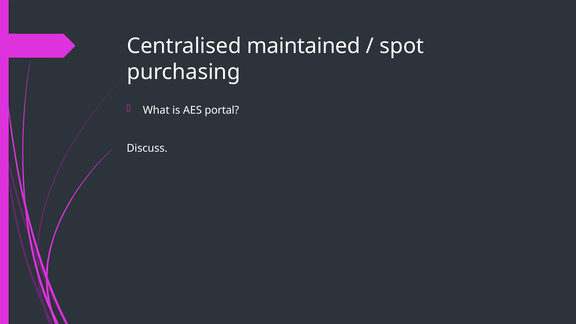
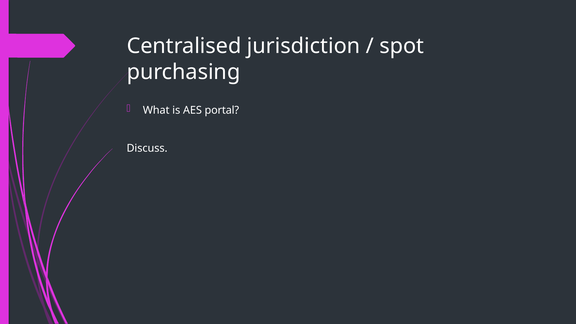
maintained: maintained -> jurisdiction (304, 46)
